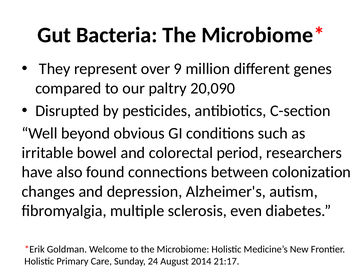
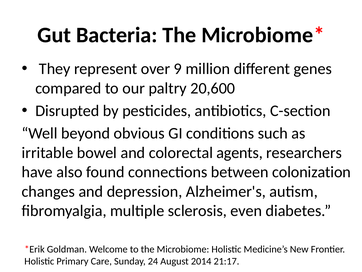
20,090: 20,090 -> 20,600 (213, 88)
period: period -> agents (240, 152)
